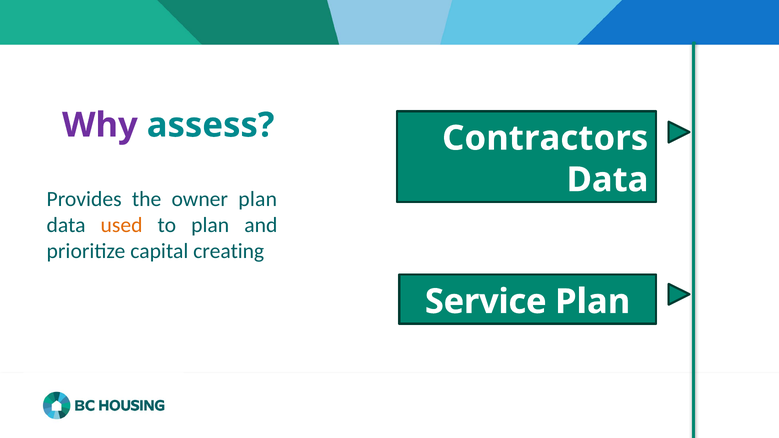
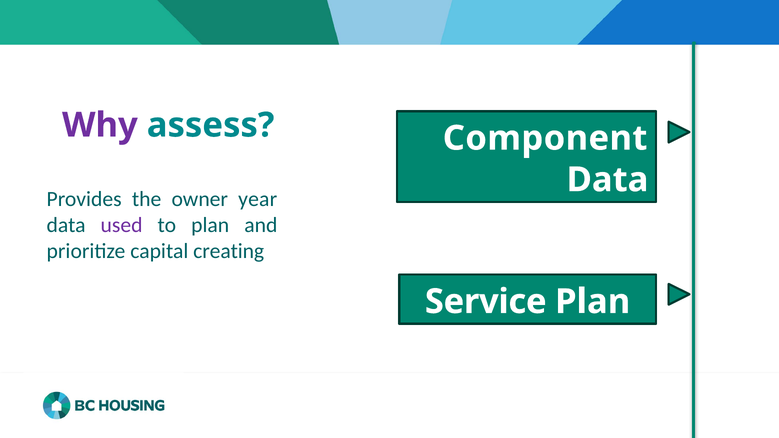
Contractors: Contractors -> Component (545, 138)
owner plan: plan -> year (258, 199)
used colour: orange -> purple (122, 225)
